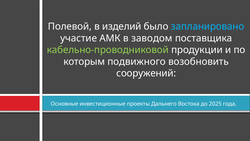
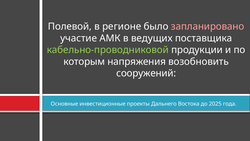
изделий: изделий -> регионе (122, 26)
запланировано colour: light blue -> pink (208, 26)
заводом: заводом -> ведущих (152, 38)
подвижного: подвижного -> напряжения (137, 61)
